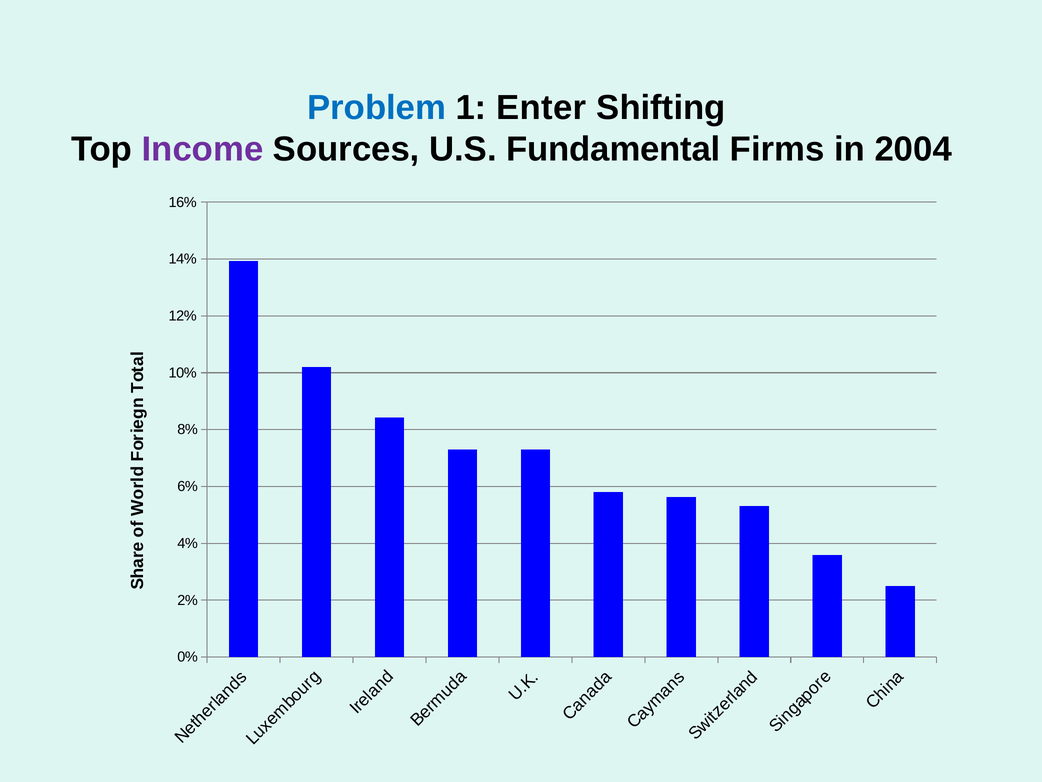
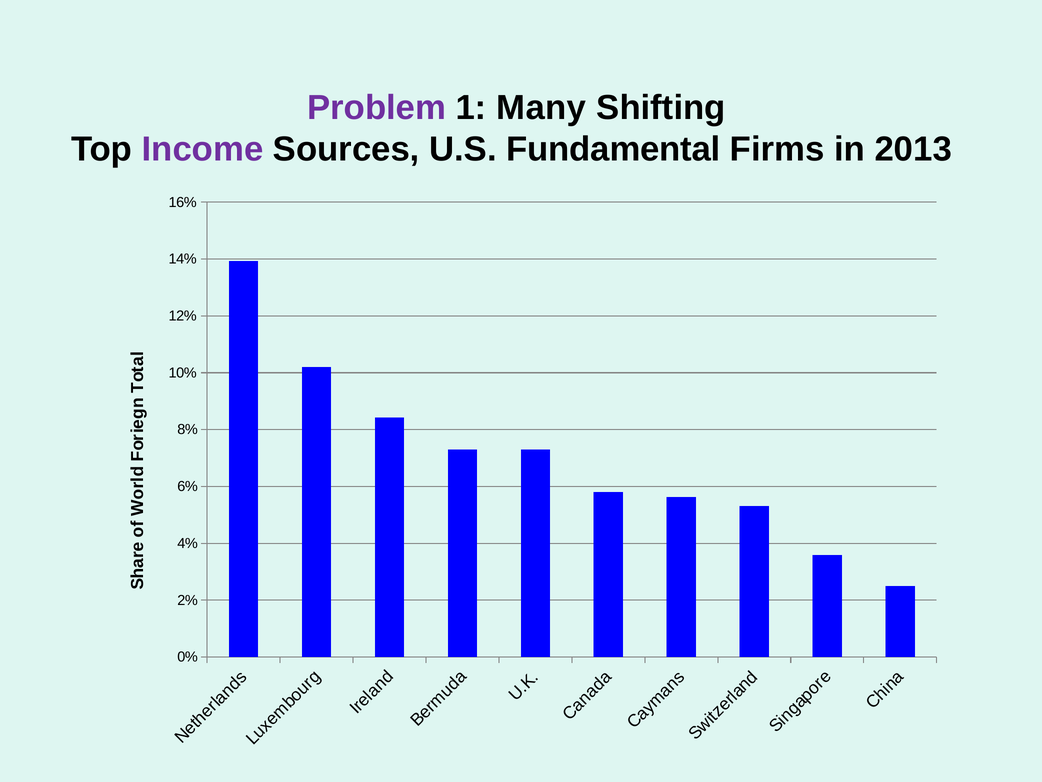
Problem colour: blue -> purple (377, 108)
Enter: Enter -> Many (541, 108)
2004: 2004 -> 2013 (913, 149)
